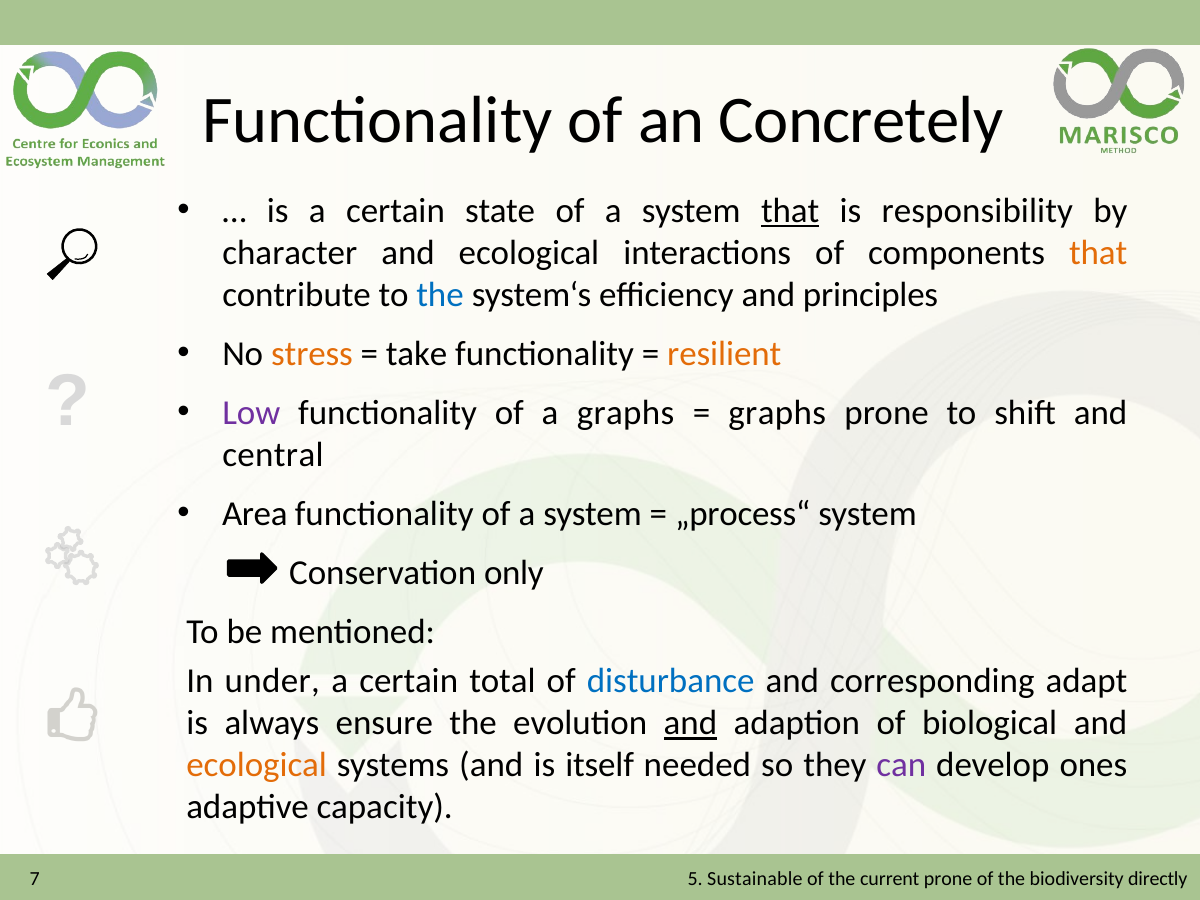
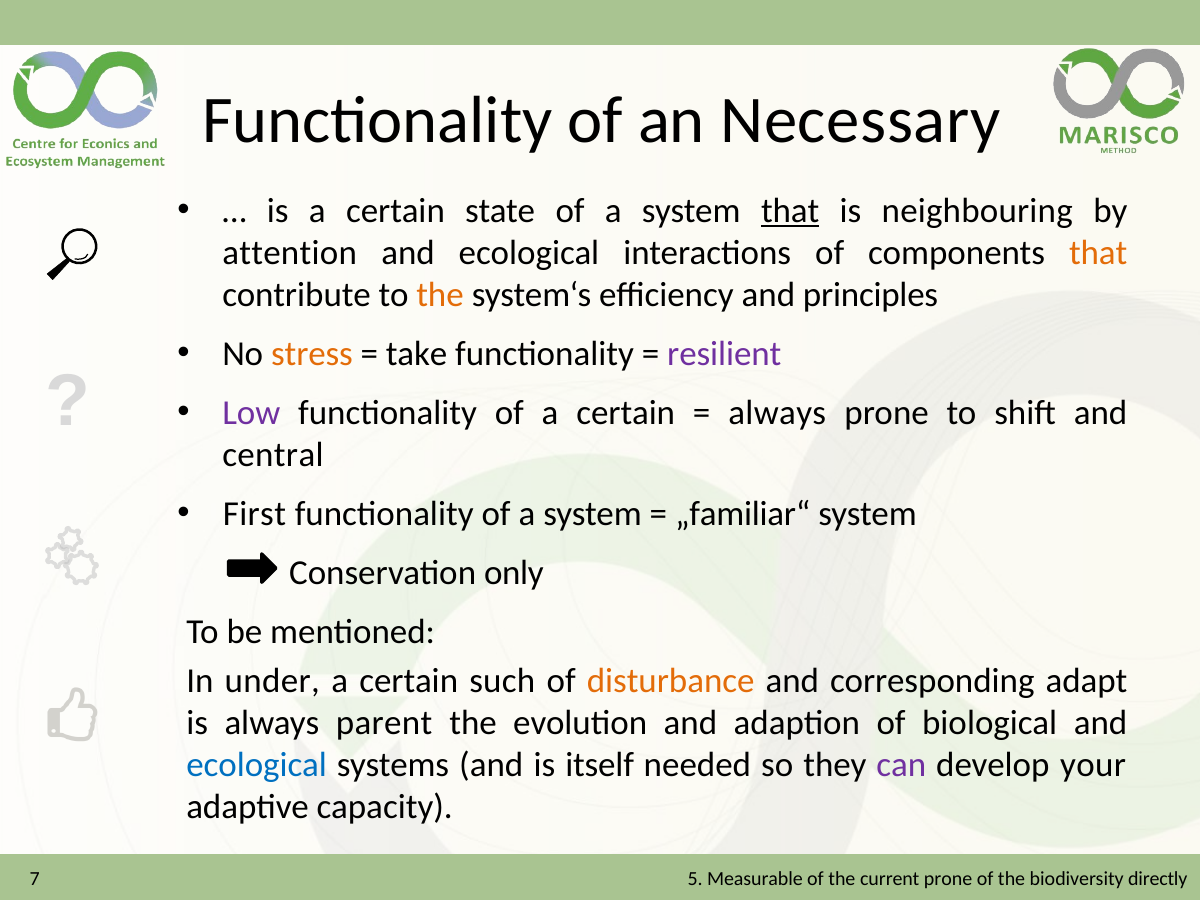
Concretely: Concretely -> Necessary (861, 120)
responsibility: responsibility -> neighbouring (977, 211)
character: character -> attention (290, 253)
the colour: blue -> orange (440, 295)
resilient colour: orange -> purple (724, 354)
of a graphs: graphs -> certain (626, 413)
graphs: graphs -> always (777, 413)
Area: Area -> First (254, 514)
„process“: „process“ -> „familiar“ (743, 514)
total: total -> such (502, 681)
disturbance colour: blue -> orange (671, 681)
ensure: ensure -> parent (384, 723)
and underline: present -> none (690, 723)
ecological colour: orange -> blue (257, 765)
ones: ones -> your (1093, 765)
Sustainable: Sustainable -> Measurable (755, 879)
